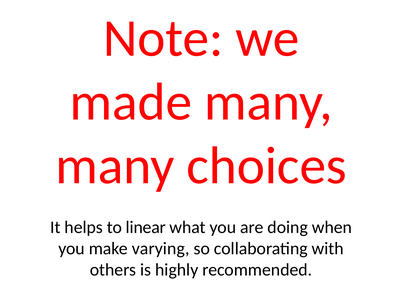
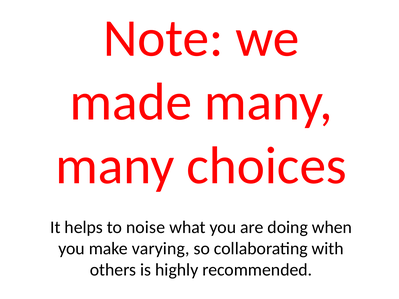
linear: linear -> noise (146, 227)
